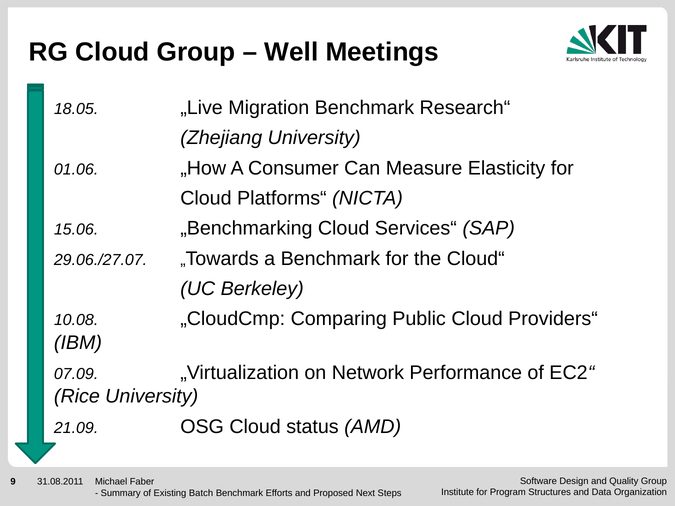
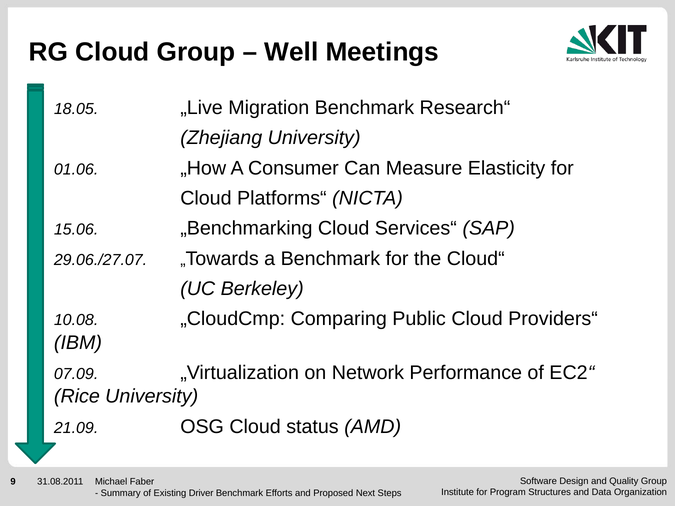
Batch: Batch -> Driver (201, 493)
